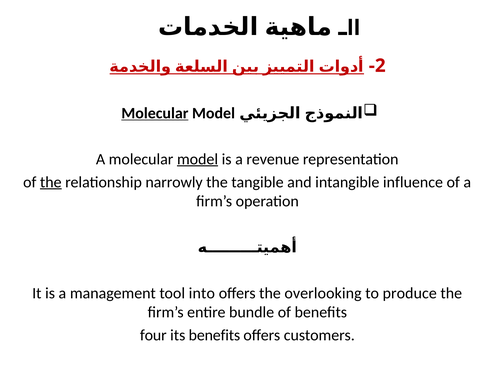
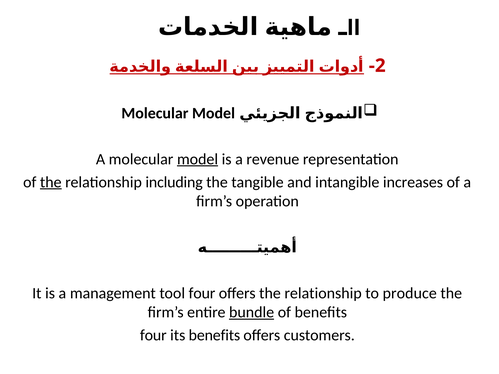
Molecular underline: present -> none (155, 113)
narrowly: narrowly -> including (174, 182)
influence: influence -> increases (413, 182)
tool into: into -> four (202, 293)
offers the overlooking: overlooking -> relationship (323, 293)
bundle underline: none -> present (252, 312)
